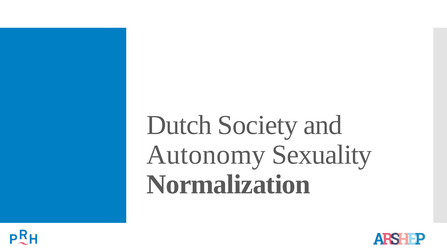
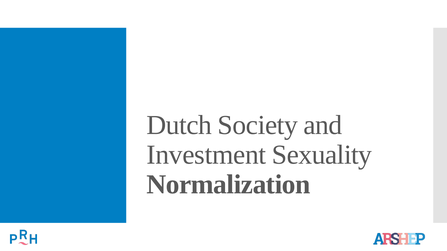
Autonomy: Autonomy -> Investment (206, 155)
